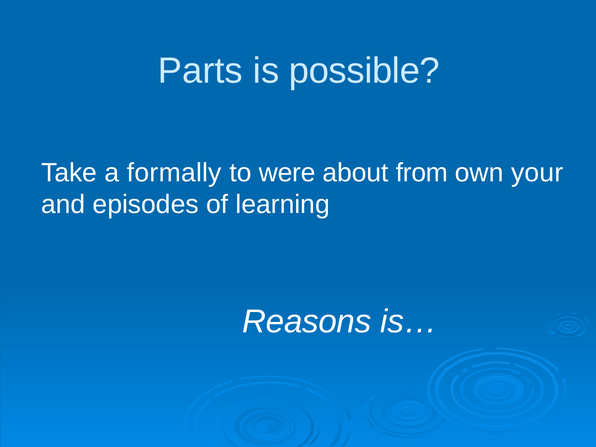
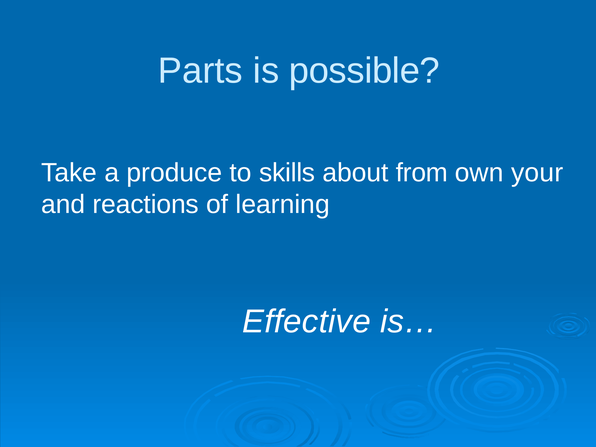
formally: formally -> produce (174, 173)
were: were -> skills (287, 173)
episodes: episodes -> reactions (146, 205)
Reasons: Reasons -> Effective (307, 322)
